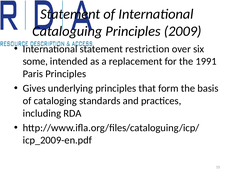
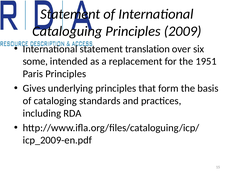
restriction: restriction -> translation (147, 49)
1991: 1991 -> 1951 (206, 62)
